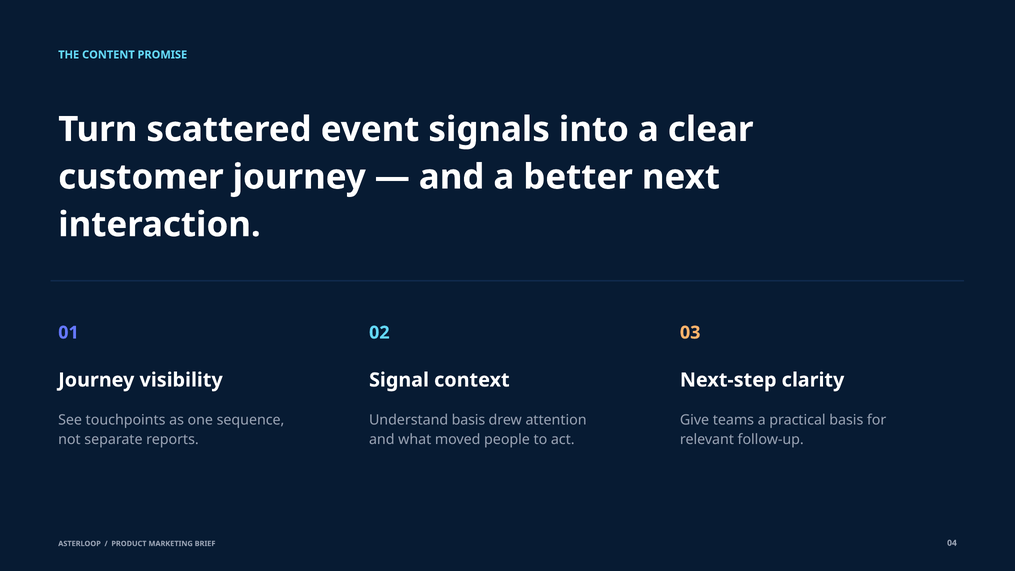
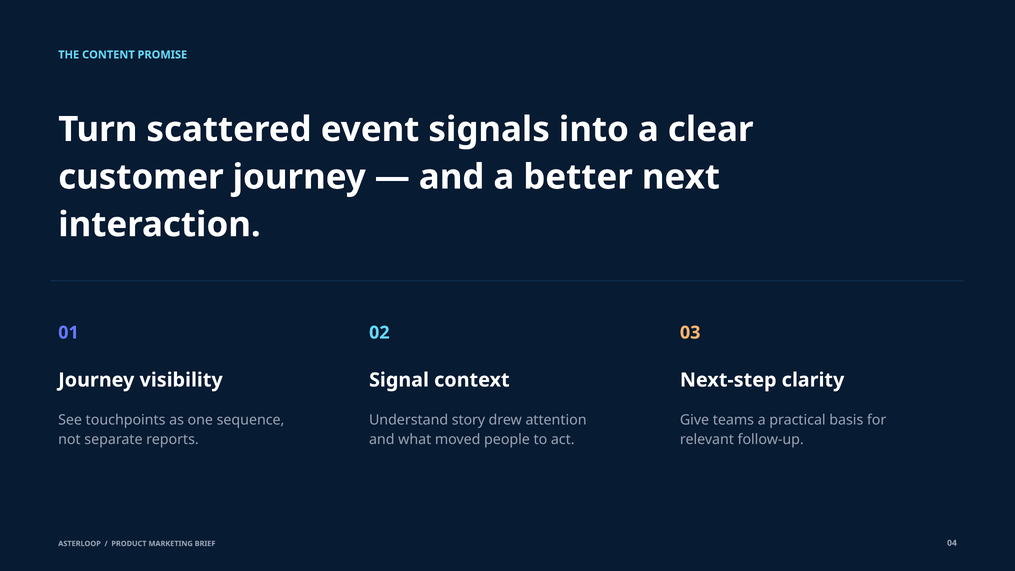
Understand basis: basis -> story (468, 420)
